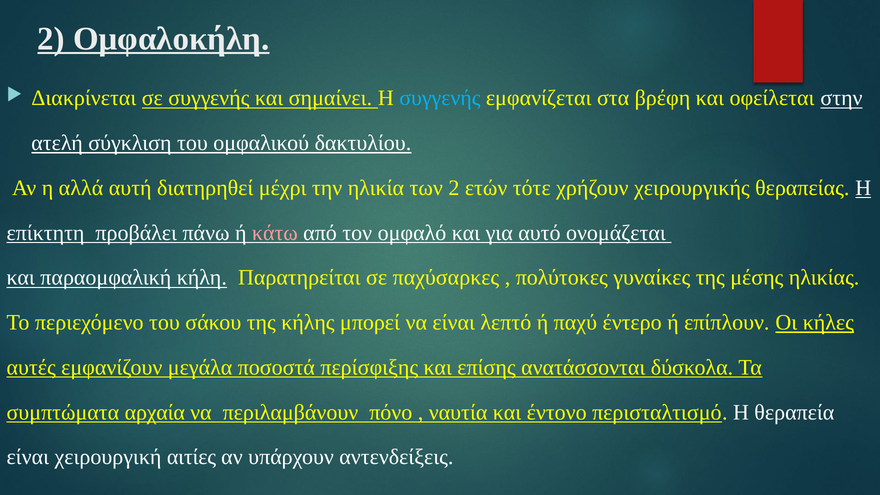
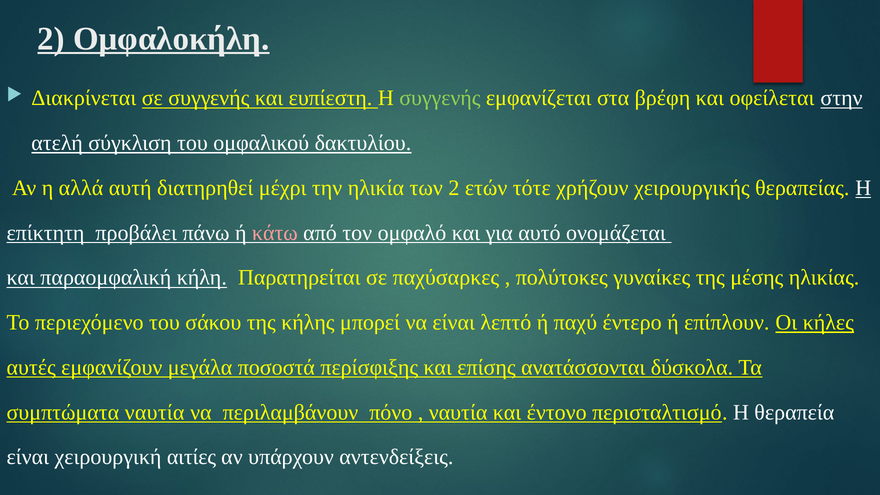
σημαίνει: σημαίνει -> ευπίεστη (330, 98)
συγγενής colour: light blue -> light green (440, 98)
συμπτώματα αρχαία: αρχαία -> ναυτία (155, 412)
